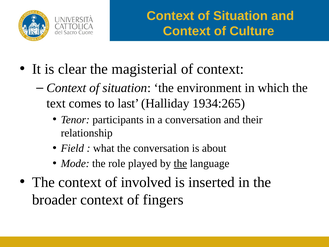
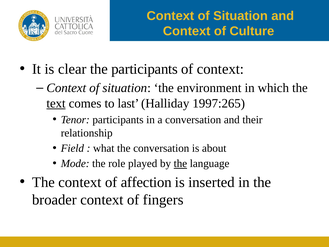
the magisterial: magisterial -> participants (145, 69)
text underline: none -> present (56, 103)
1934:265: 1934:265 -> 1997:265 (219, 103)
involved: involved -> affection (146, 182)
